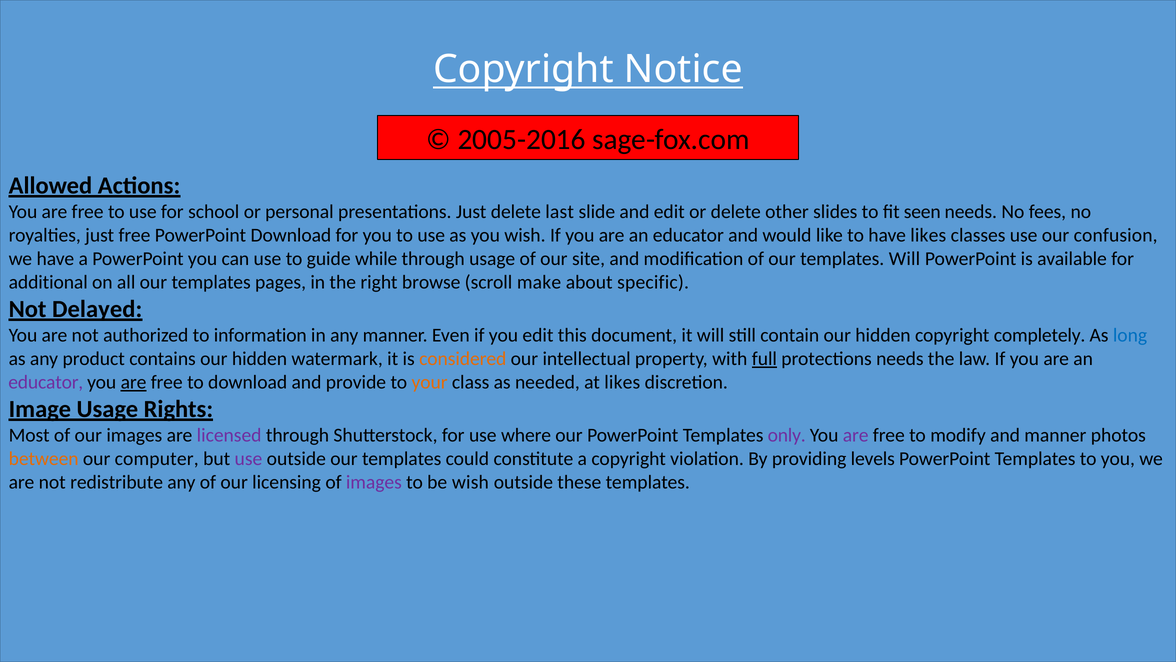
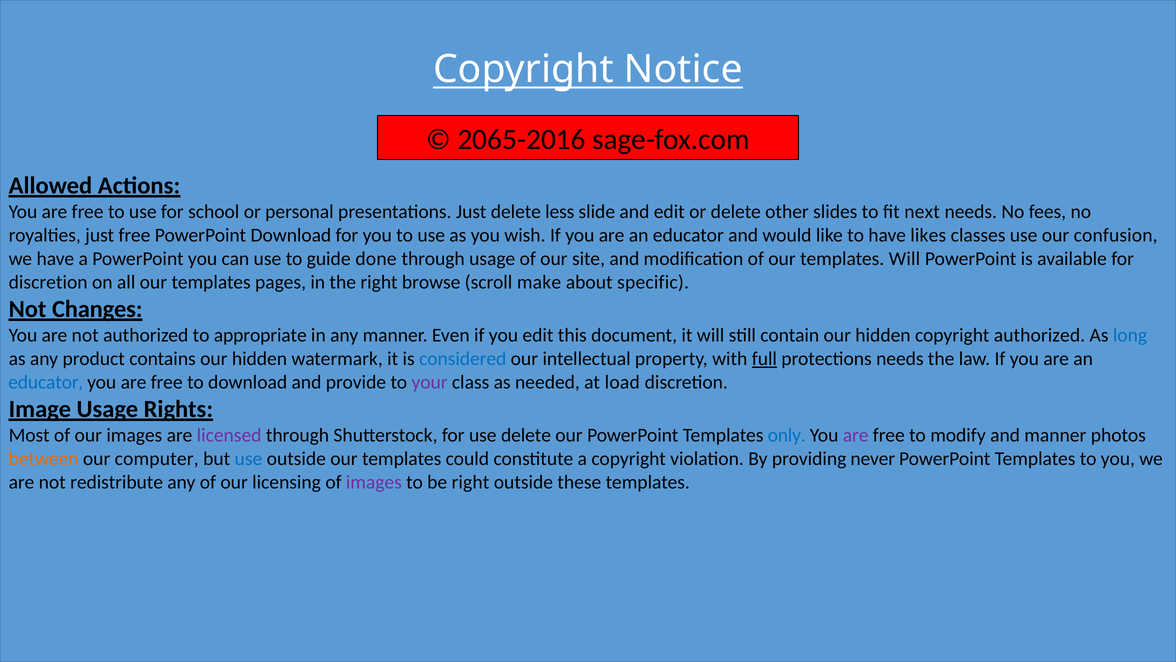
2005-2016: 2005-2016 -> 2065-2016 (522, 140)
last: last -> less (560, 212)
seen: seen -> next (922, 212)
while: while -> done (376, 259)
additional: additional -> discretion (48, 282)
Delayed: Delayed -> Changes (97, 309)
information: information -> appropriate (260, 335)
copyright completely: completely -> authorized (1039, 335)
considered colour: orange -> blue (463, 359)
educator colour: purple -> blue (46, 382)
are underline: present -> none (134, 382)
your colour: orange -> purple (430, 382)
at likes: likes -> load (622, 382)
use where: where -> delete (526, 435)
only colour: purple -> blue (787, 435)
use colour: purple -> blue (248, 458)
levels: levels -> never (873, 458)
be wish: wish -> right (470, 482)
